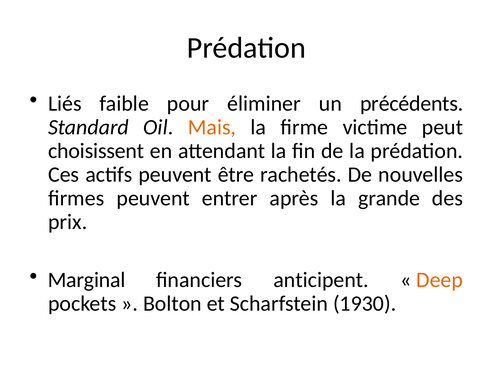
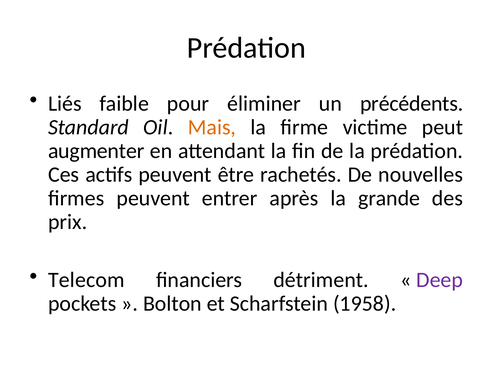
choisissent: choisissent -> augmenter (96, 151)
Marginal: Marginal -> Telecom (86, 280)
anticipent: anticipent -> détriment (321, 280)
Deep colour: orange -> purple (440, 280)
1930: 1930 -> 1958 (365, 303)
